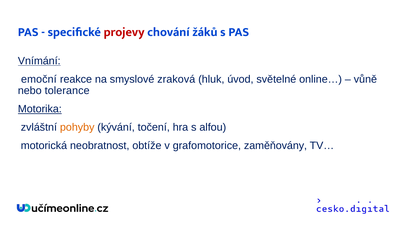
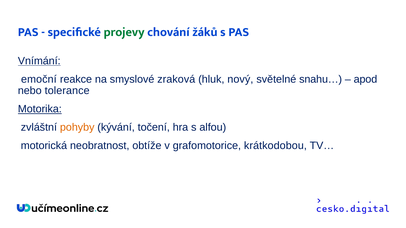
projevy colour: red -> green (124, 32)
úvod: úvod -> nový (240, 79)
online…: online… -> snahu… (321, 79)
vůně: vůně -> apod (365, 79)
zaměňovány: zaměňovány -> krátkodobou (275, 146)
